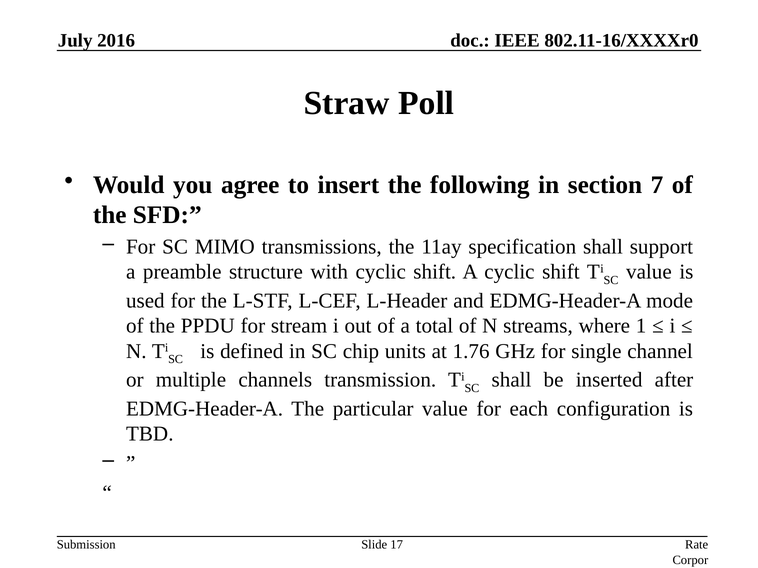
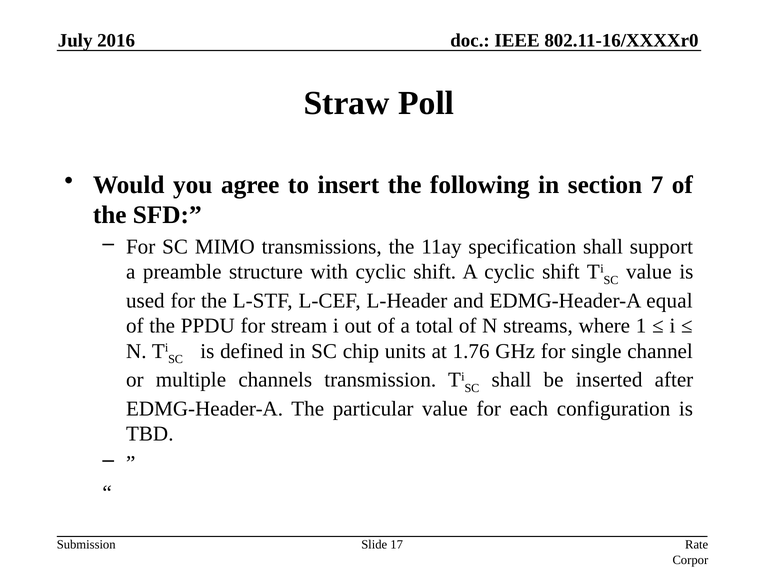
mode: mode -> equal (669, 301)
